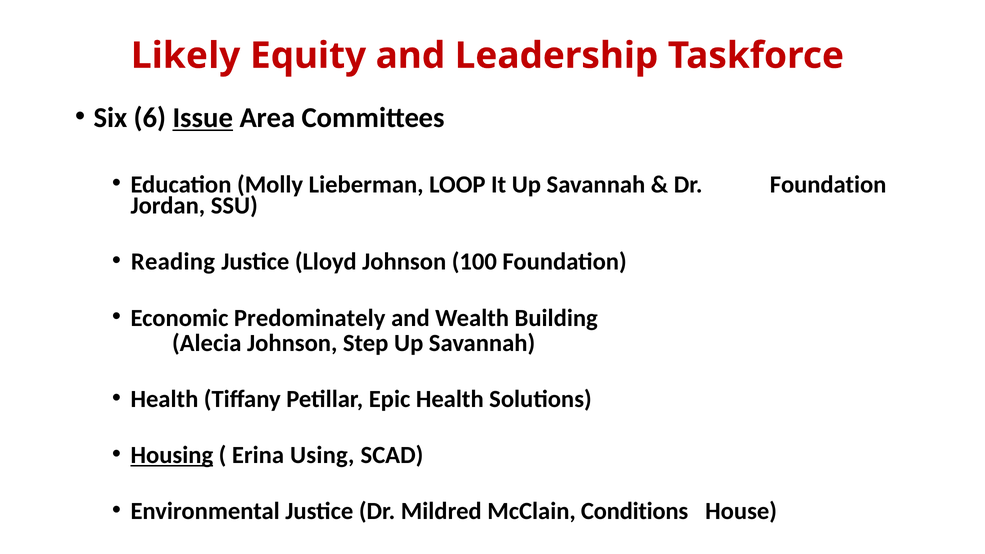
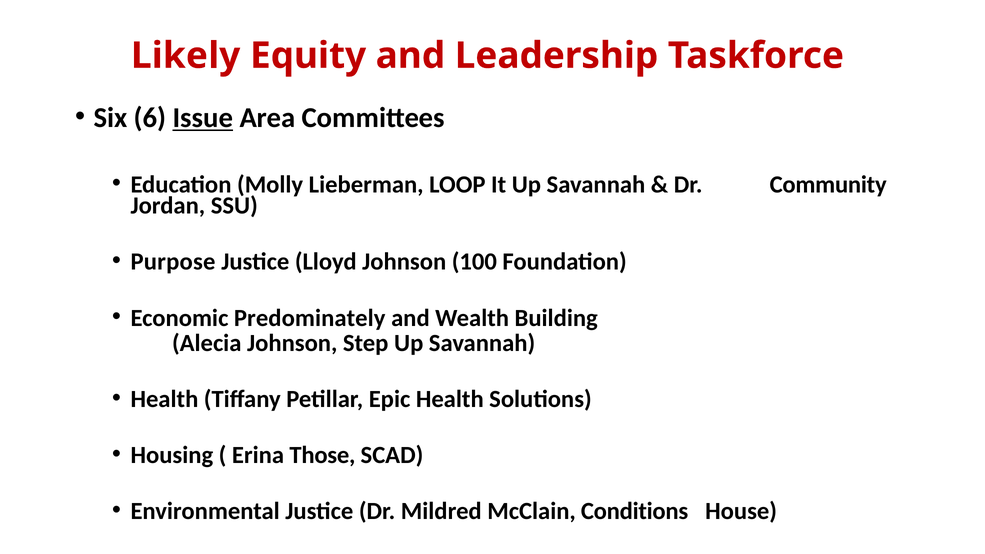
Dr Foundation: Foundation -> Community (828, 185)
Reading: Reading -> Purpose (173, 262)
Housing underline: present -> none (172, 455)
Using: Using -> Those (322, 455)
